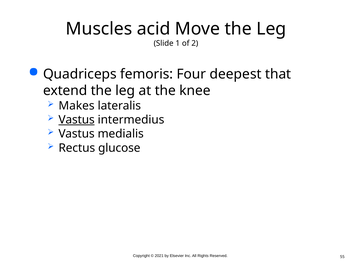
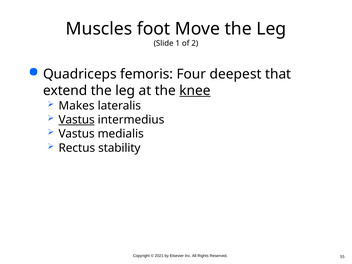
acid: acid -> foot (154, 29)
knee underline: none -> present (195, 91)
glucose: glucose -> stability (119, 148)
